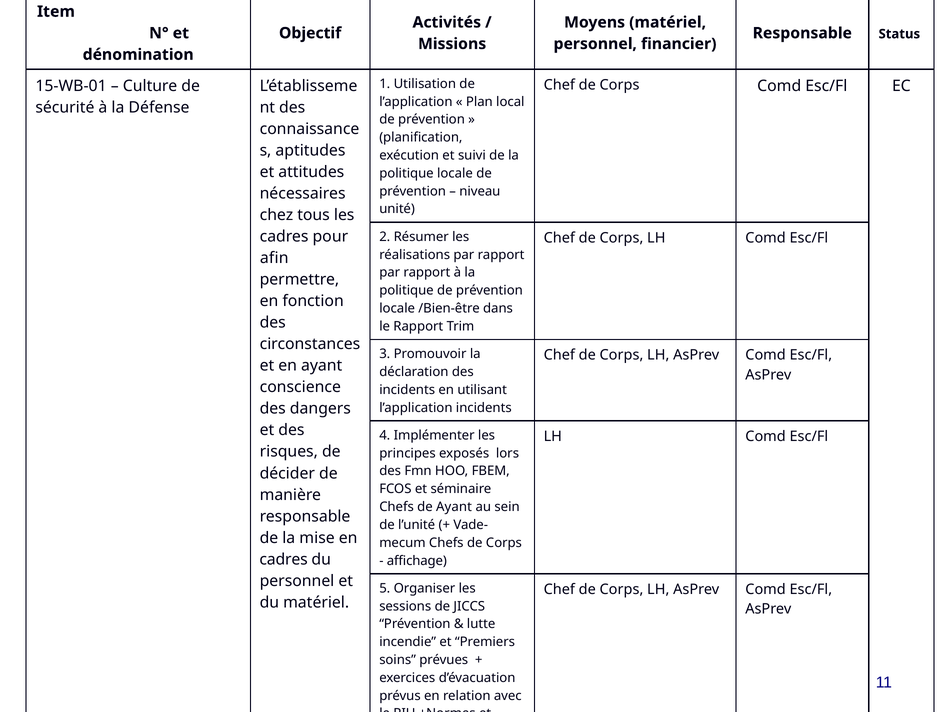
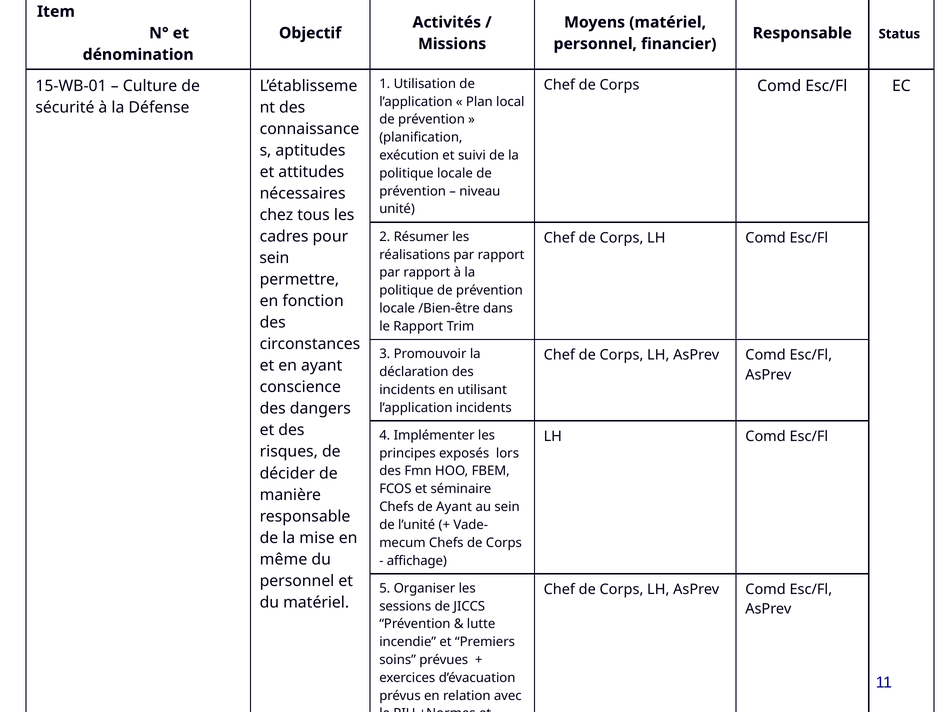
afin: afin -> sein (274, 258)
cadres: cadres -> même (283, 559)
